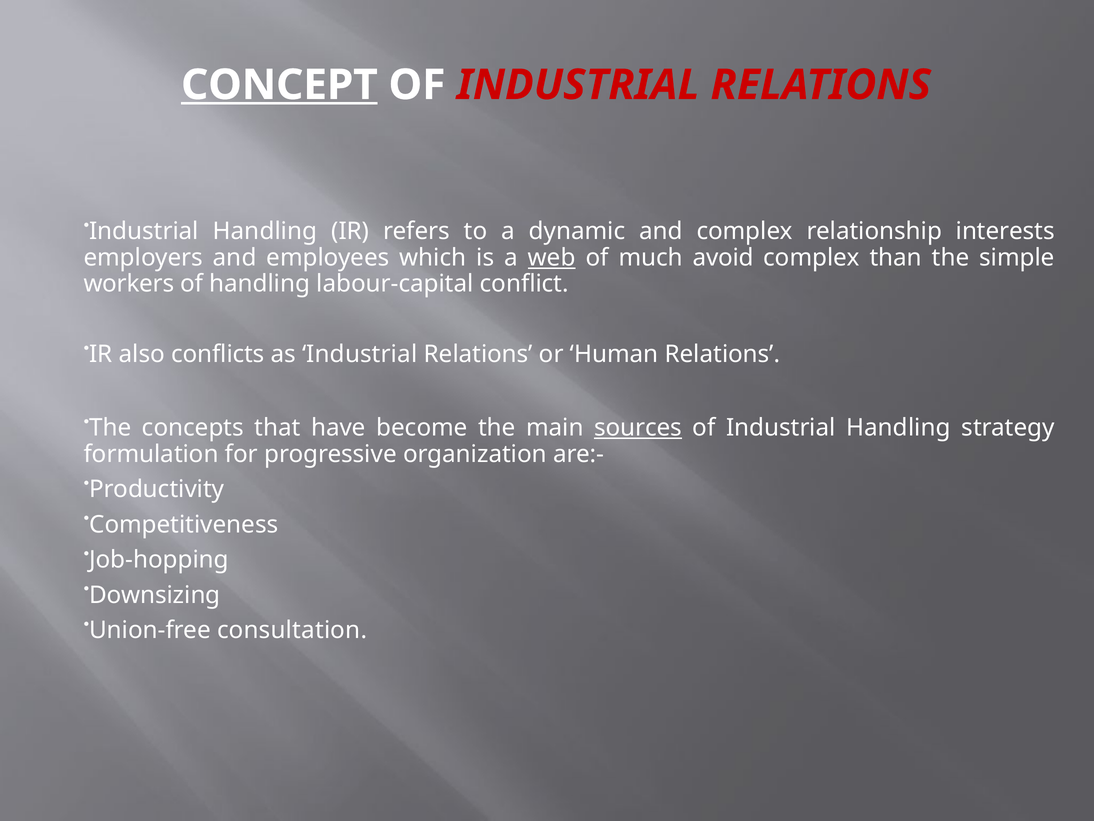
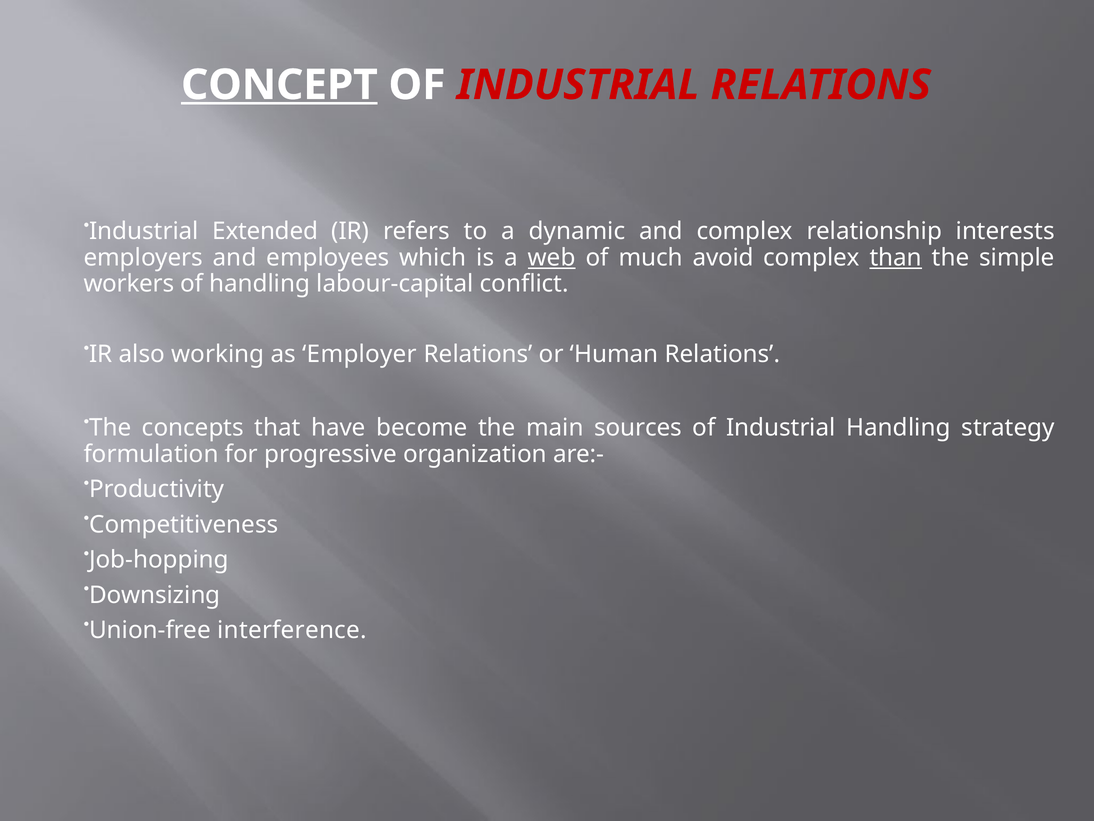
Handling: Handling -> Extended (265, 231)
than underline: none -> present (896, 258)
conflicts: conflicts -> working (218, 354)
as Industrial: Industrial -> Employer (360, 354)
sources underline: present -> none (638, 428)
consultation: consultation -> interference (292, 630)
